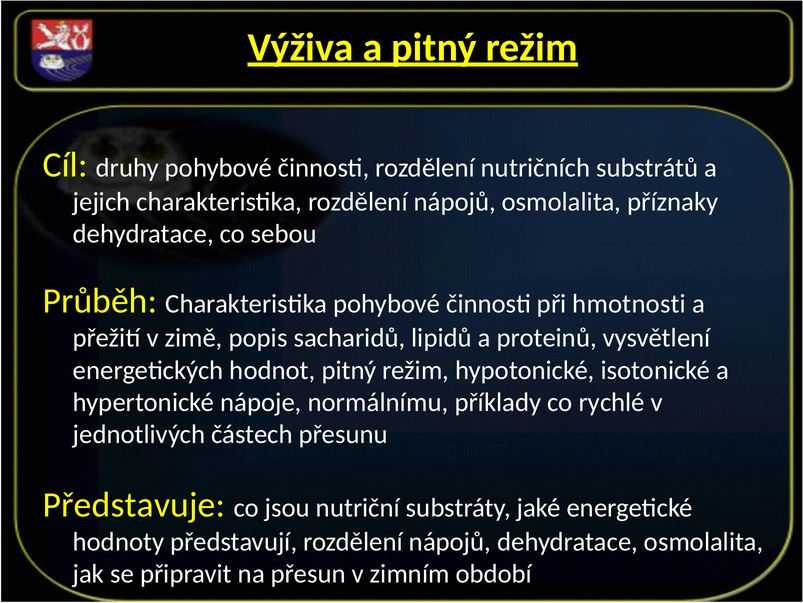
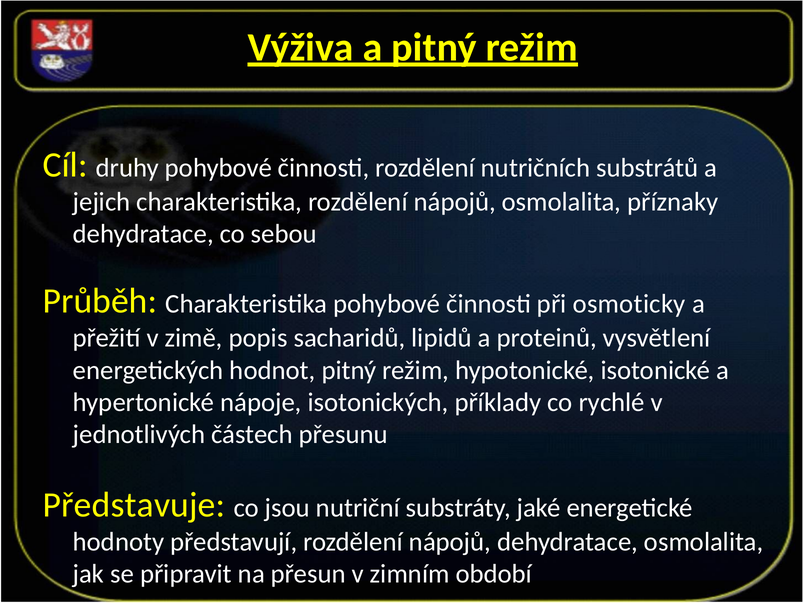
hmotnosti: hmotnosti -> osmoticky (629, 304)
normálnímu: normálnímu -> isotonických (378, 402)
